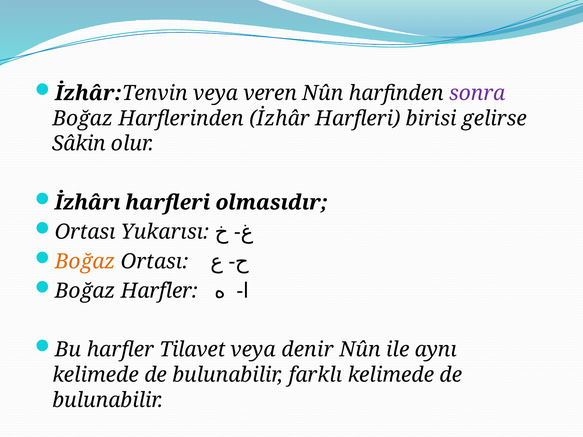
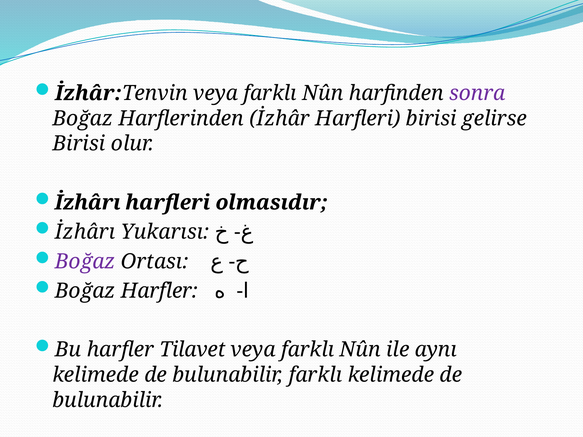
İzhâr:Tenvin veya veren: veren -> farklı (270, 93)
Sâkin: Sâkin -> Birisi (79, 144)
Ortası: Ortası -> İzhârı (85, 232)
Boğaz colour: orange -> purple (85, 262)
denir: denir -> farklı (308, 350)
